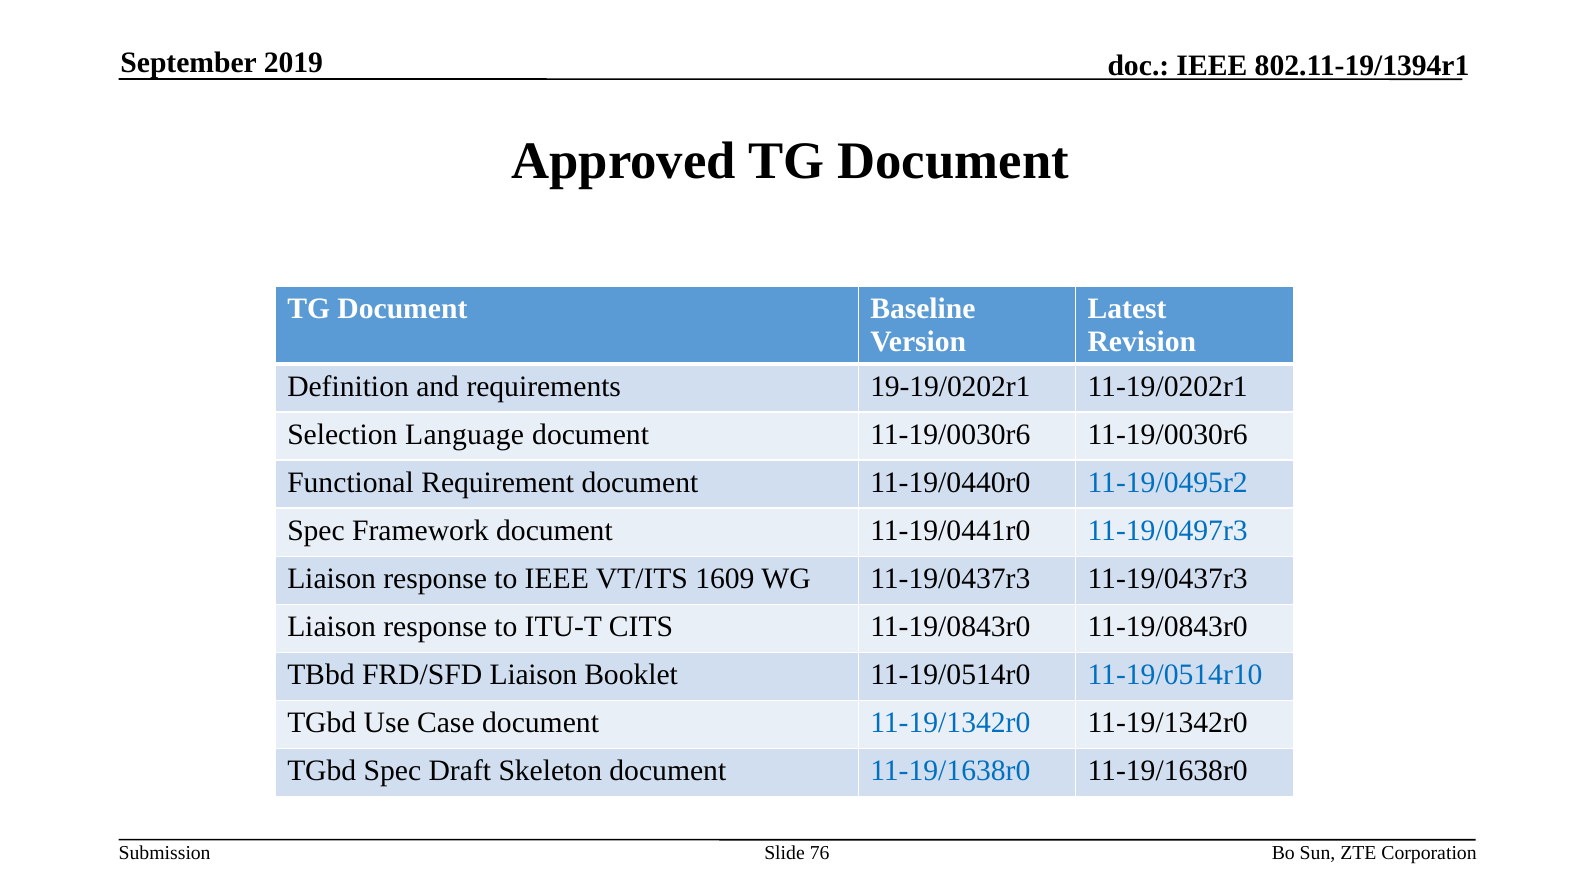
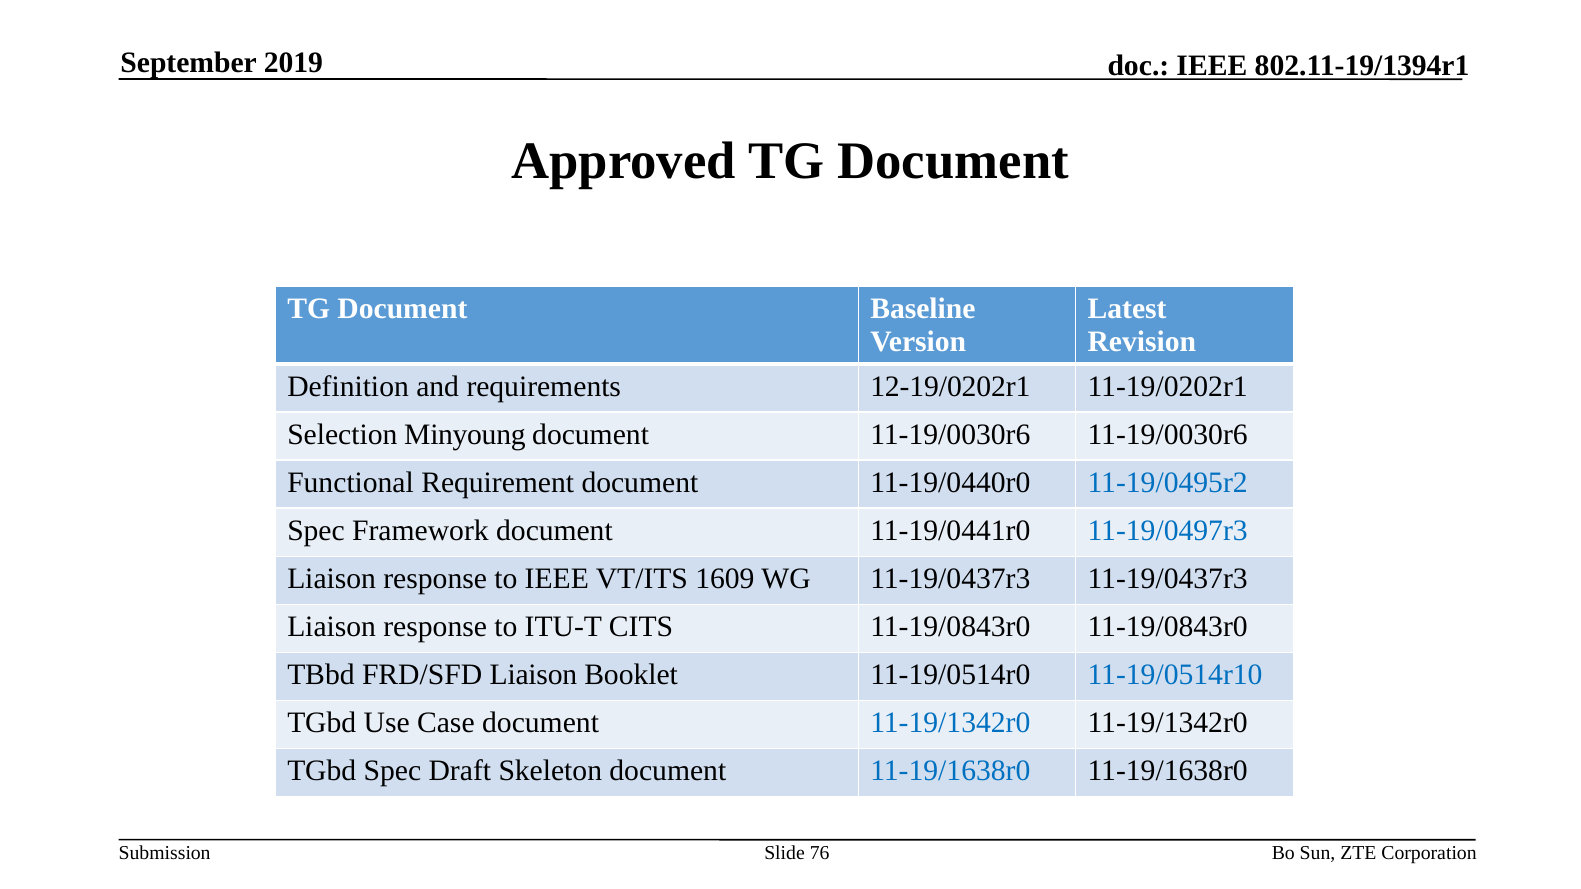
19-19/0202r1: 19-19/0202r1 -> 12-19/0202r1 (950, 387)
Language: Language -> Minyoung (465, 435)
